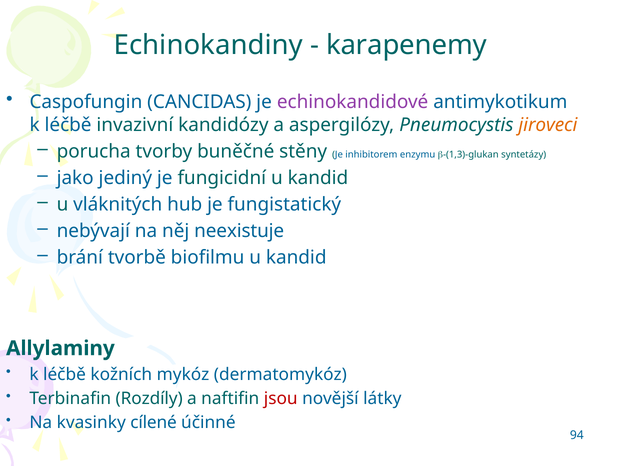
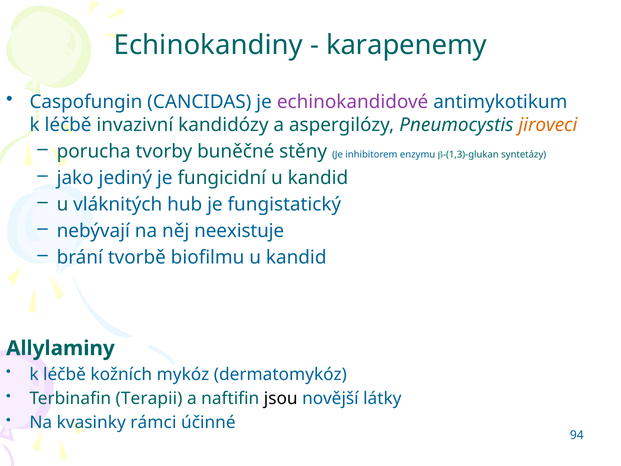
Rozdíly: Rozdíly -> Terapii (149, 398)
jsou colour: red -> black (281, 398)
cílené: cílené -> rámci (153, 422)
